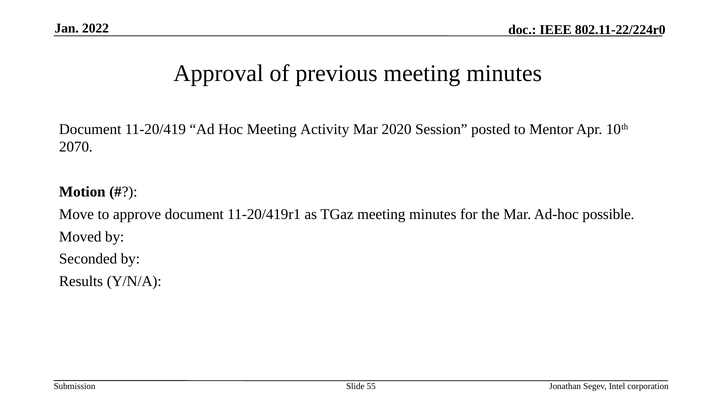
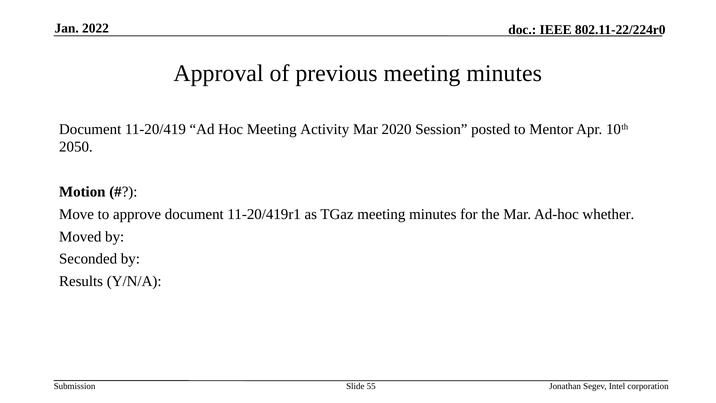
2070: 2070 -> 2050 (76, 147)
possible: possible -> whether (608, 214)
